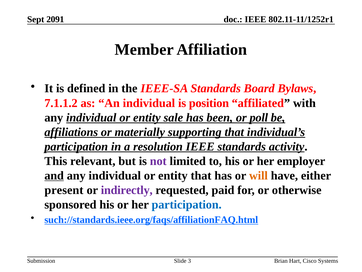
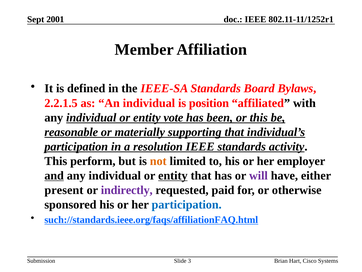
2091: 2091 -> 2001 (55, 19)
7.1.1.2: 7.1.1.2 -> 2.2.1.5 (61, 103)
sale: sale -> vote (173, 117)
or poll: poll -> this (259, 117)
affiliations: affiliations -> reasonable (71, 132)
relevant: relevant -> perform (93, 161)
not colour: purple -> orange (158, 161)
entity underline: none -> present (173, 175)
will colour: orange -> purple (258, 175)
